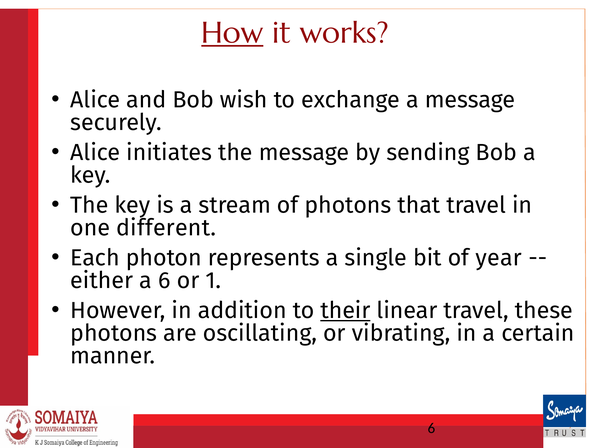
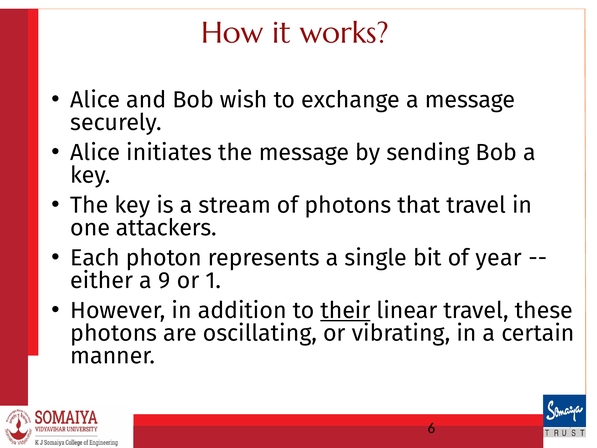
How underline: present -> none (232, 33)
different: different -> attackers (166, 228)
a 6: 6 -> 9 (164, 280)
